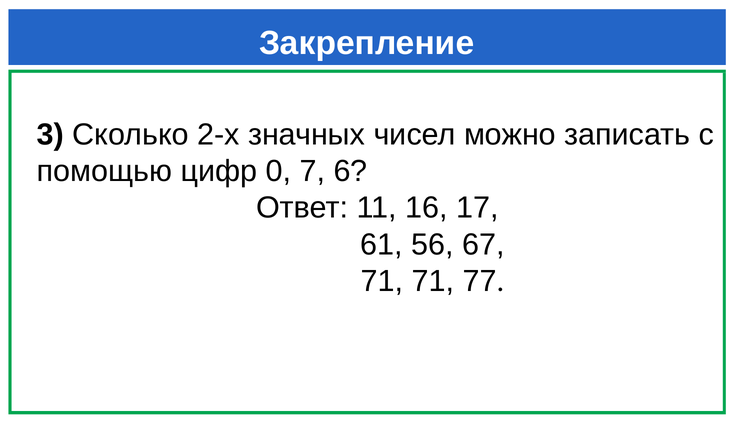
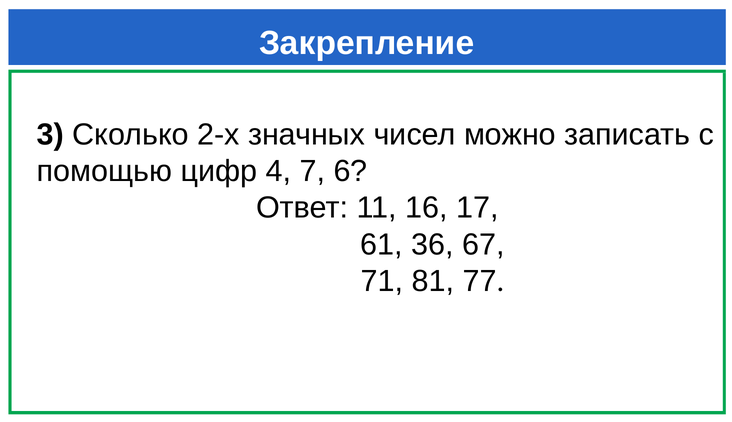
0: 0 -> 4 (278, 171)
56: 56 -> 36 (433, 245)
71 71: 71 -> 81 (433, 281)
